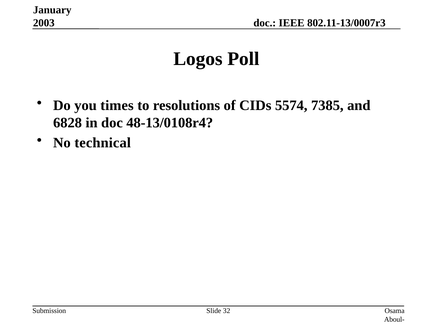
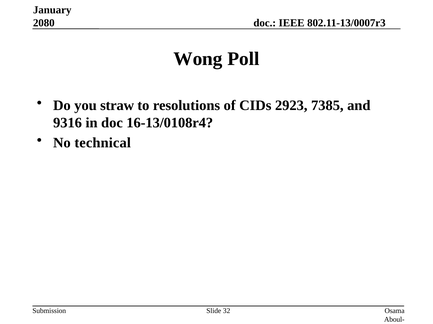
2003: 2003 -> 2080 (44, 23)
Logos: Logos -> Wong (198, 59)
times: times -> straw (117, 106)
5574: 5574 -> 2923 (291, 106)
6828: 6828 -> 9316 (68, 123)
48-13/0108r4: 48-13/0108r4 -> 16-13/0108r4 (170, 123)
